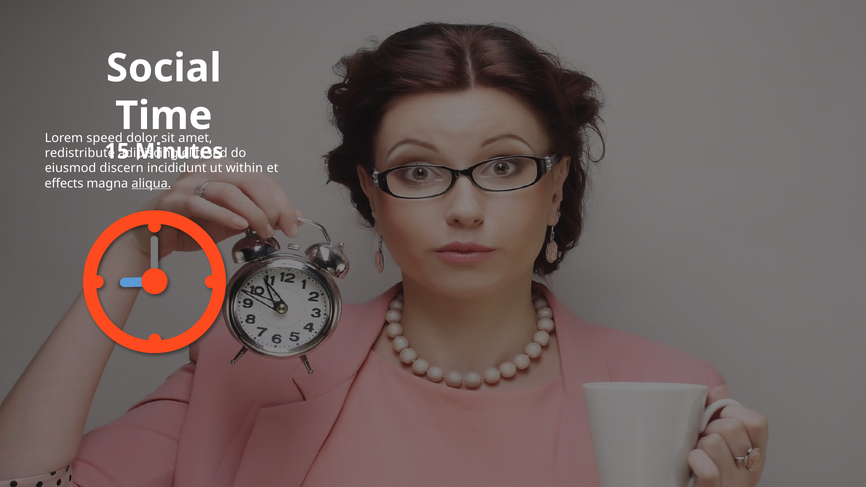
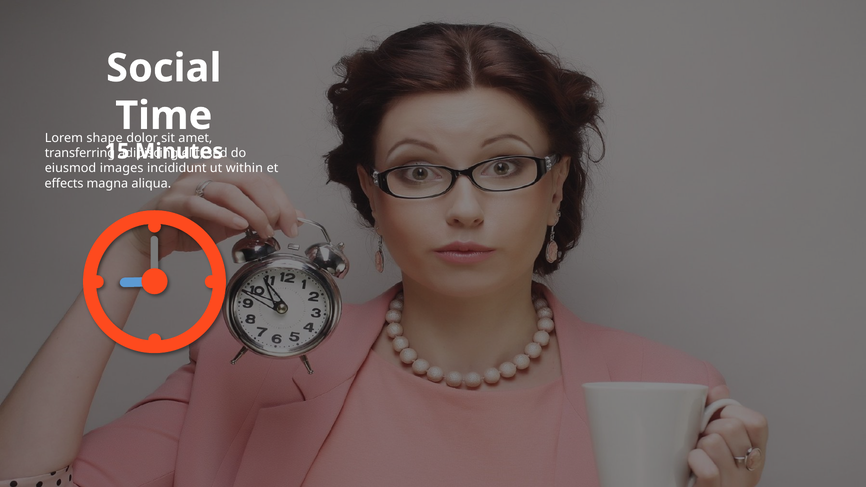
speed: speed -> shape (105, 138)
redistribute: redistribute -> transferring (80, 153)
discern: discern -> images (122, 168)
aliqua underline: present -> none (151, 183)
